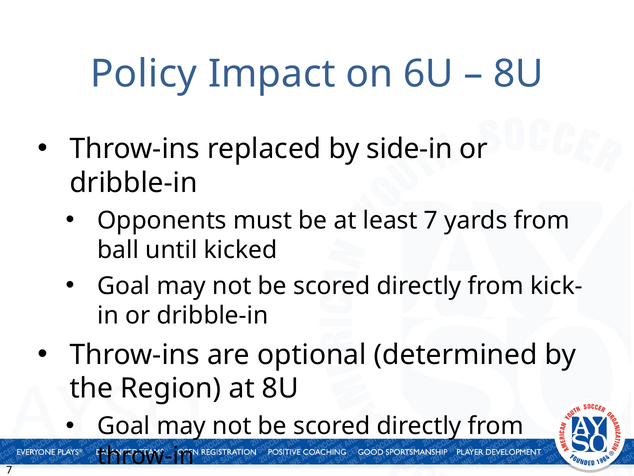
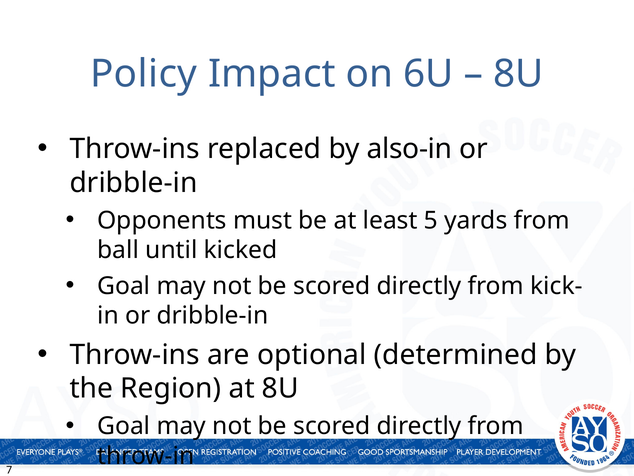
side-in: side-in -> also-in (409, 149)
least 7: 7 -> 5 (431, 220)
